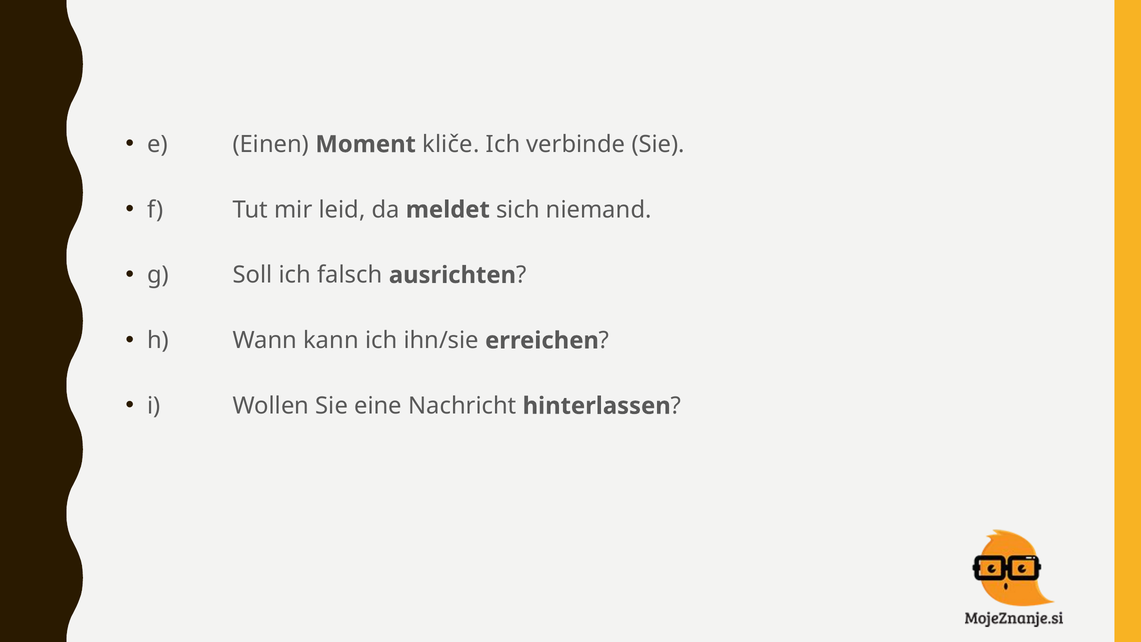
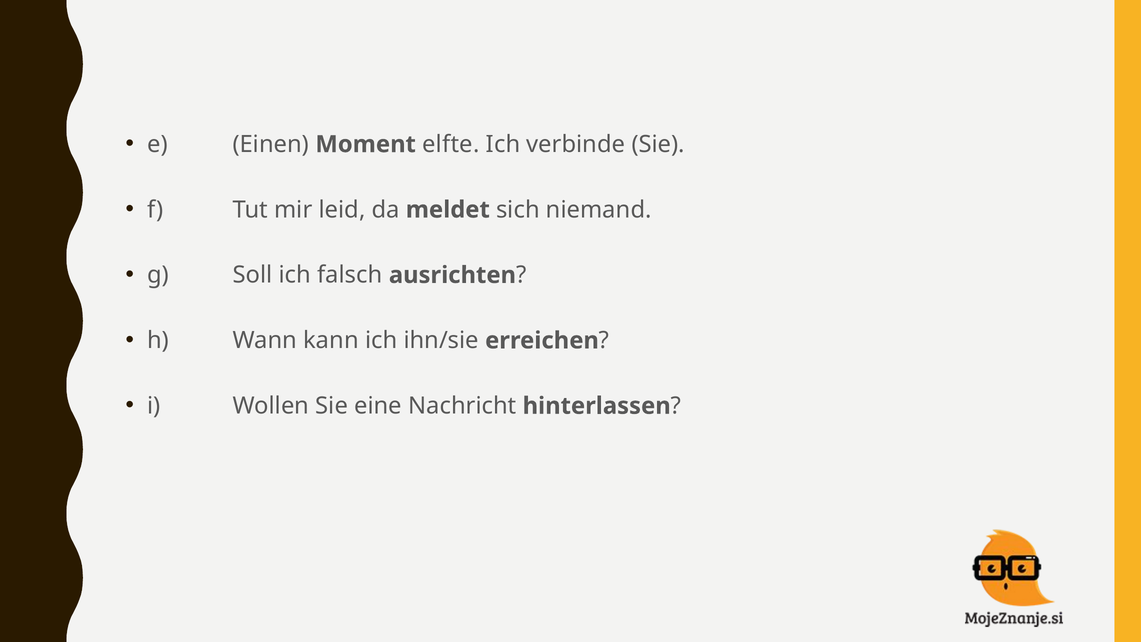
kliče: kliče -> elfte (451, 144)
